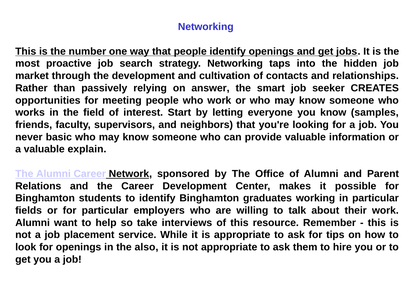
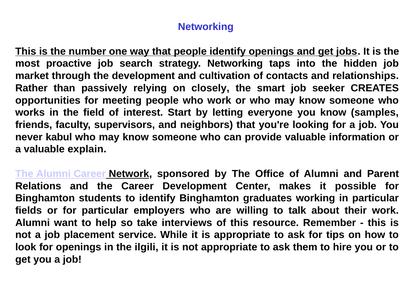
answer: answer -> closely (210, 88)
basic: basic -> kabul (59, 137)
also: also -> ilgili (147, 248)
